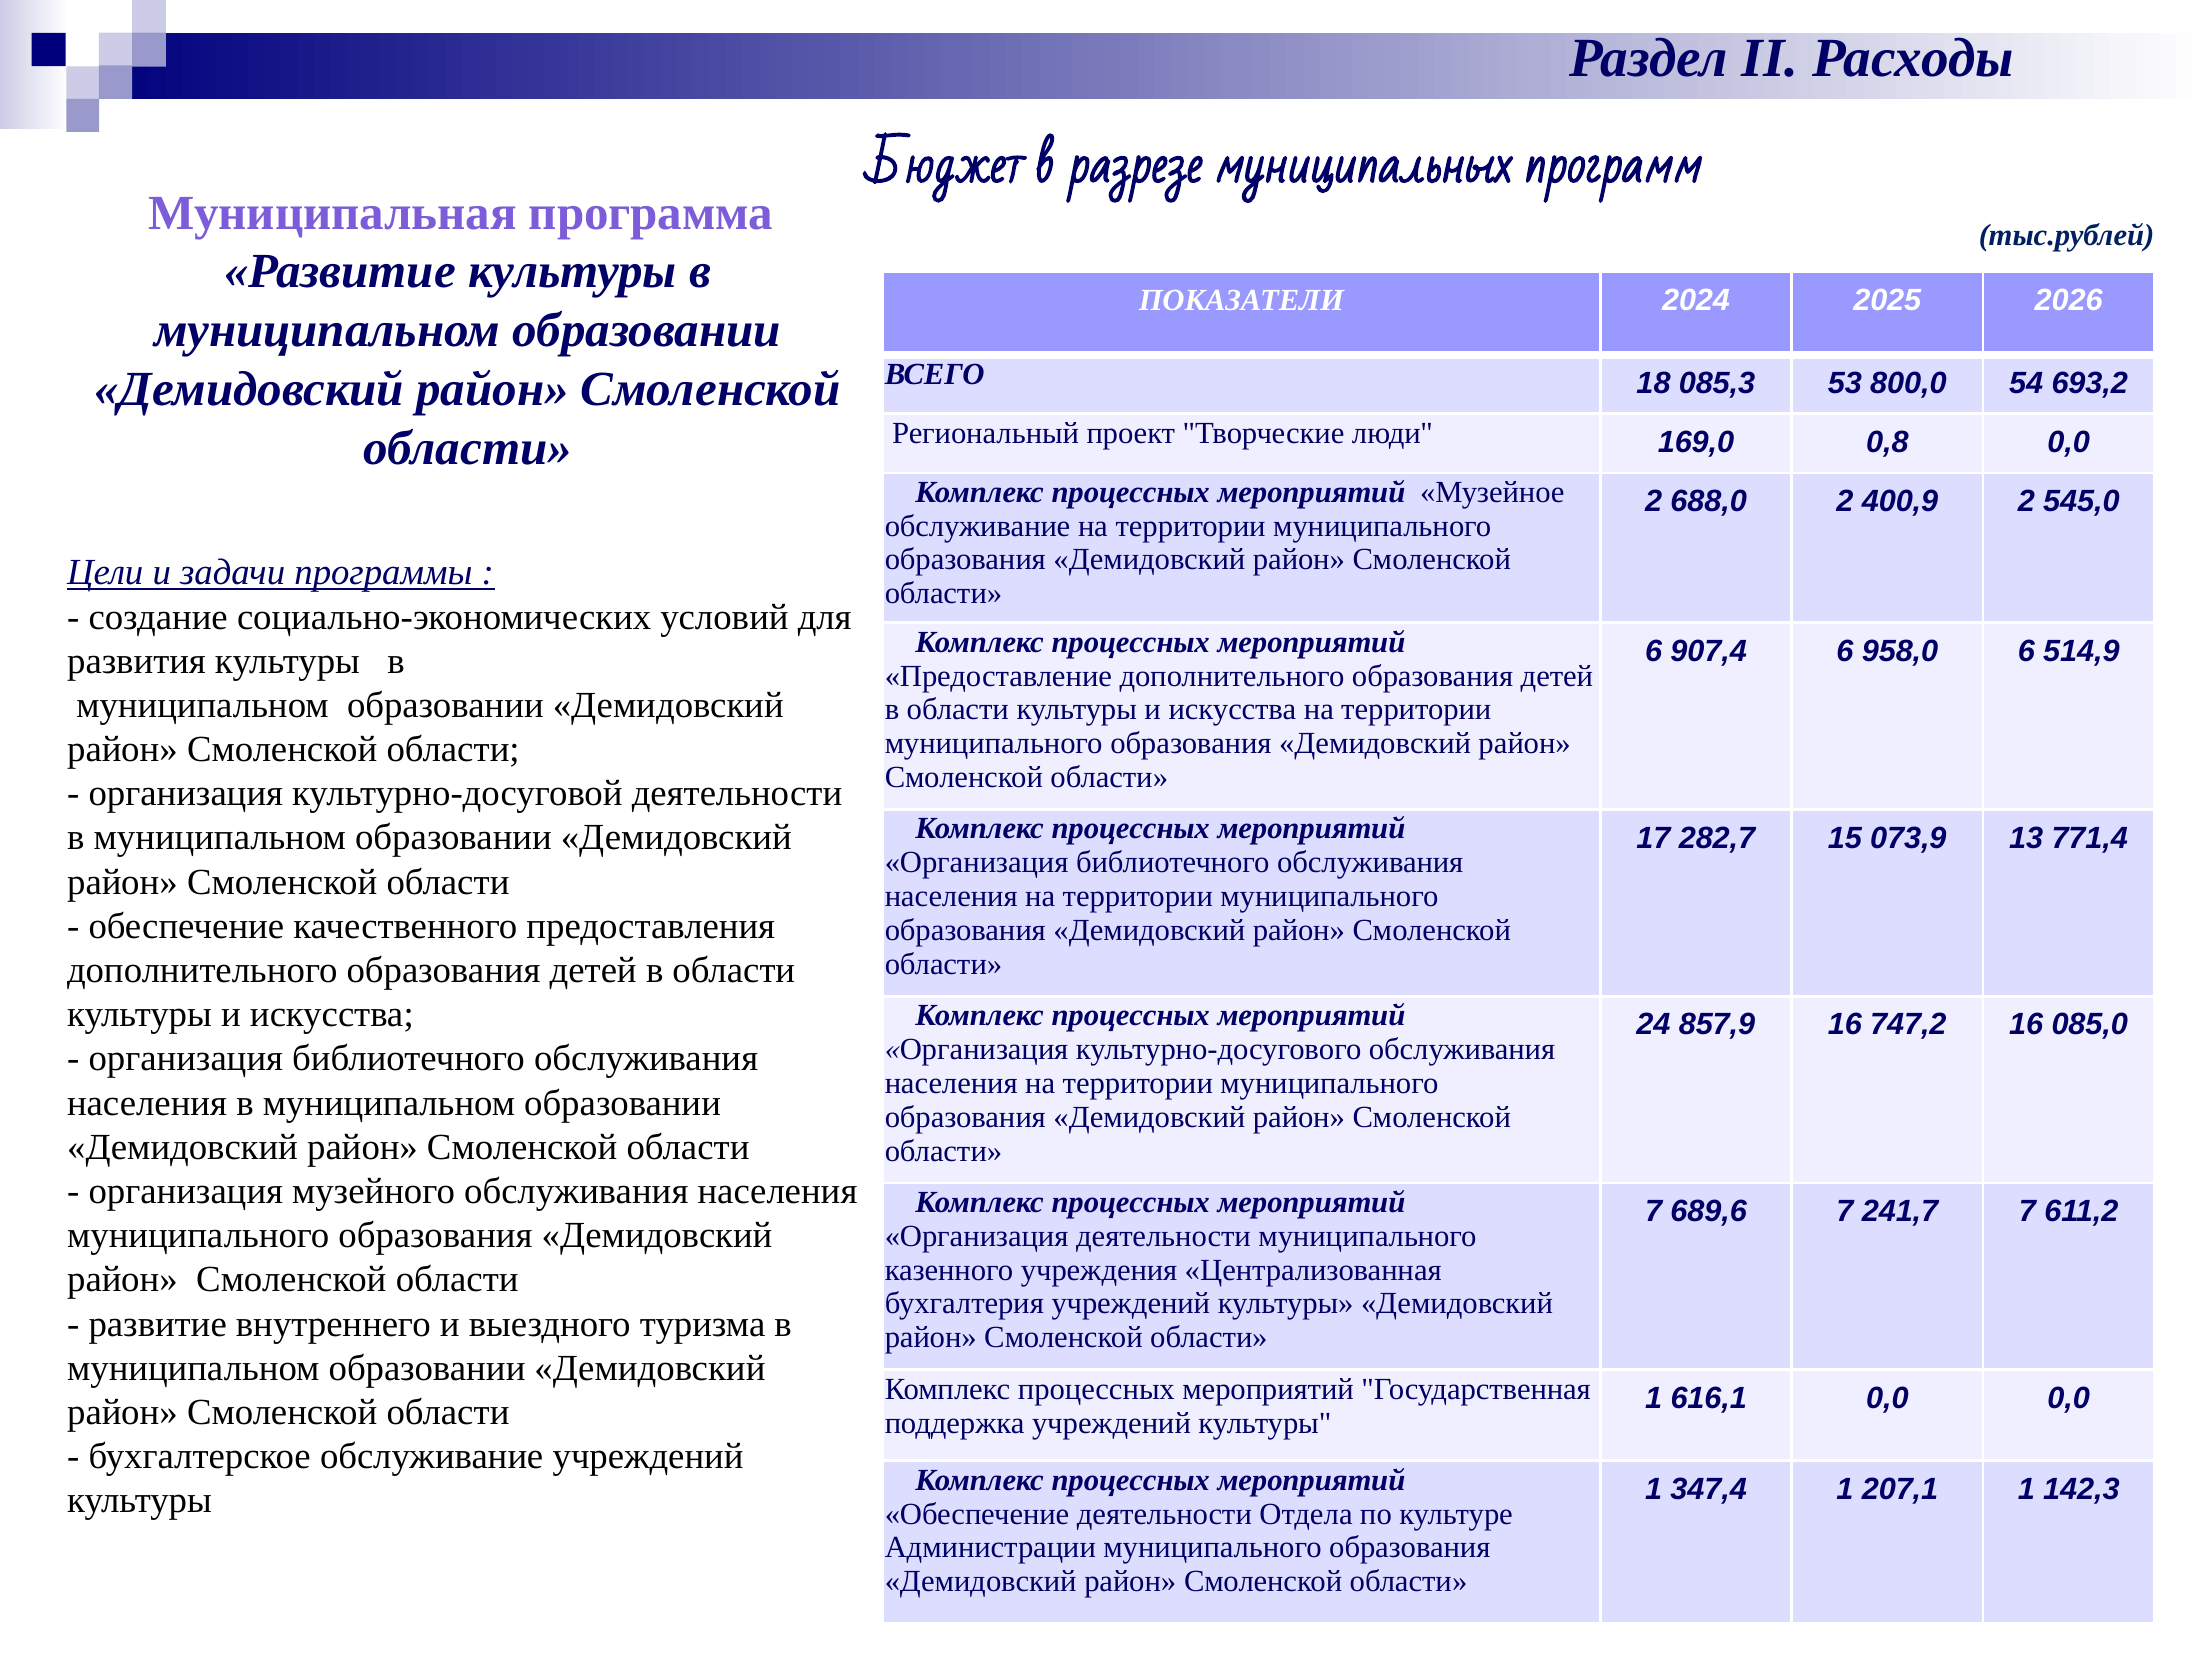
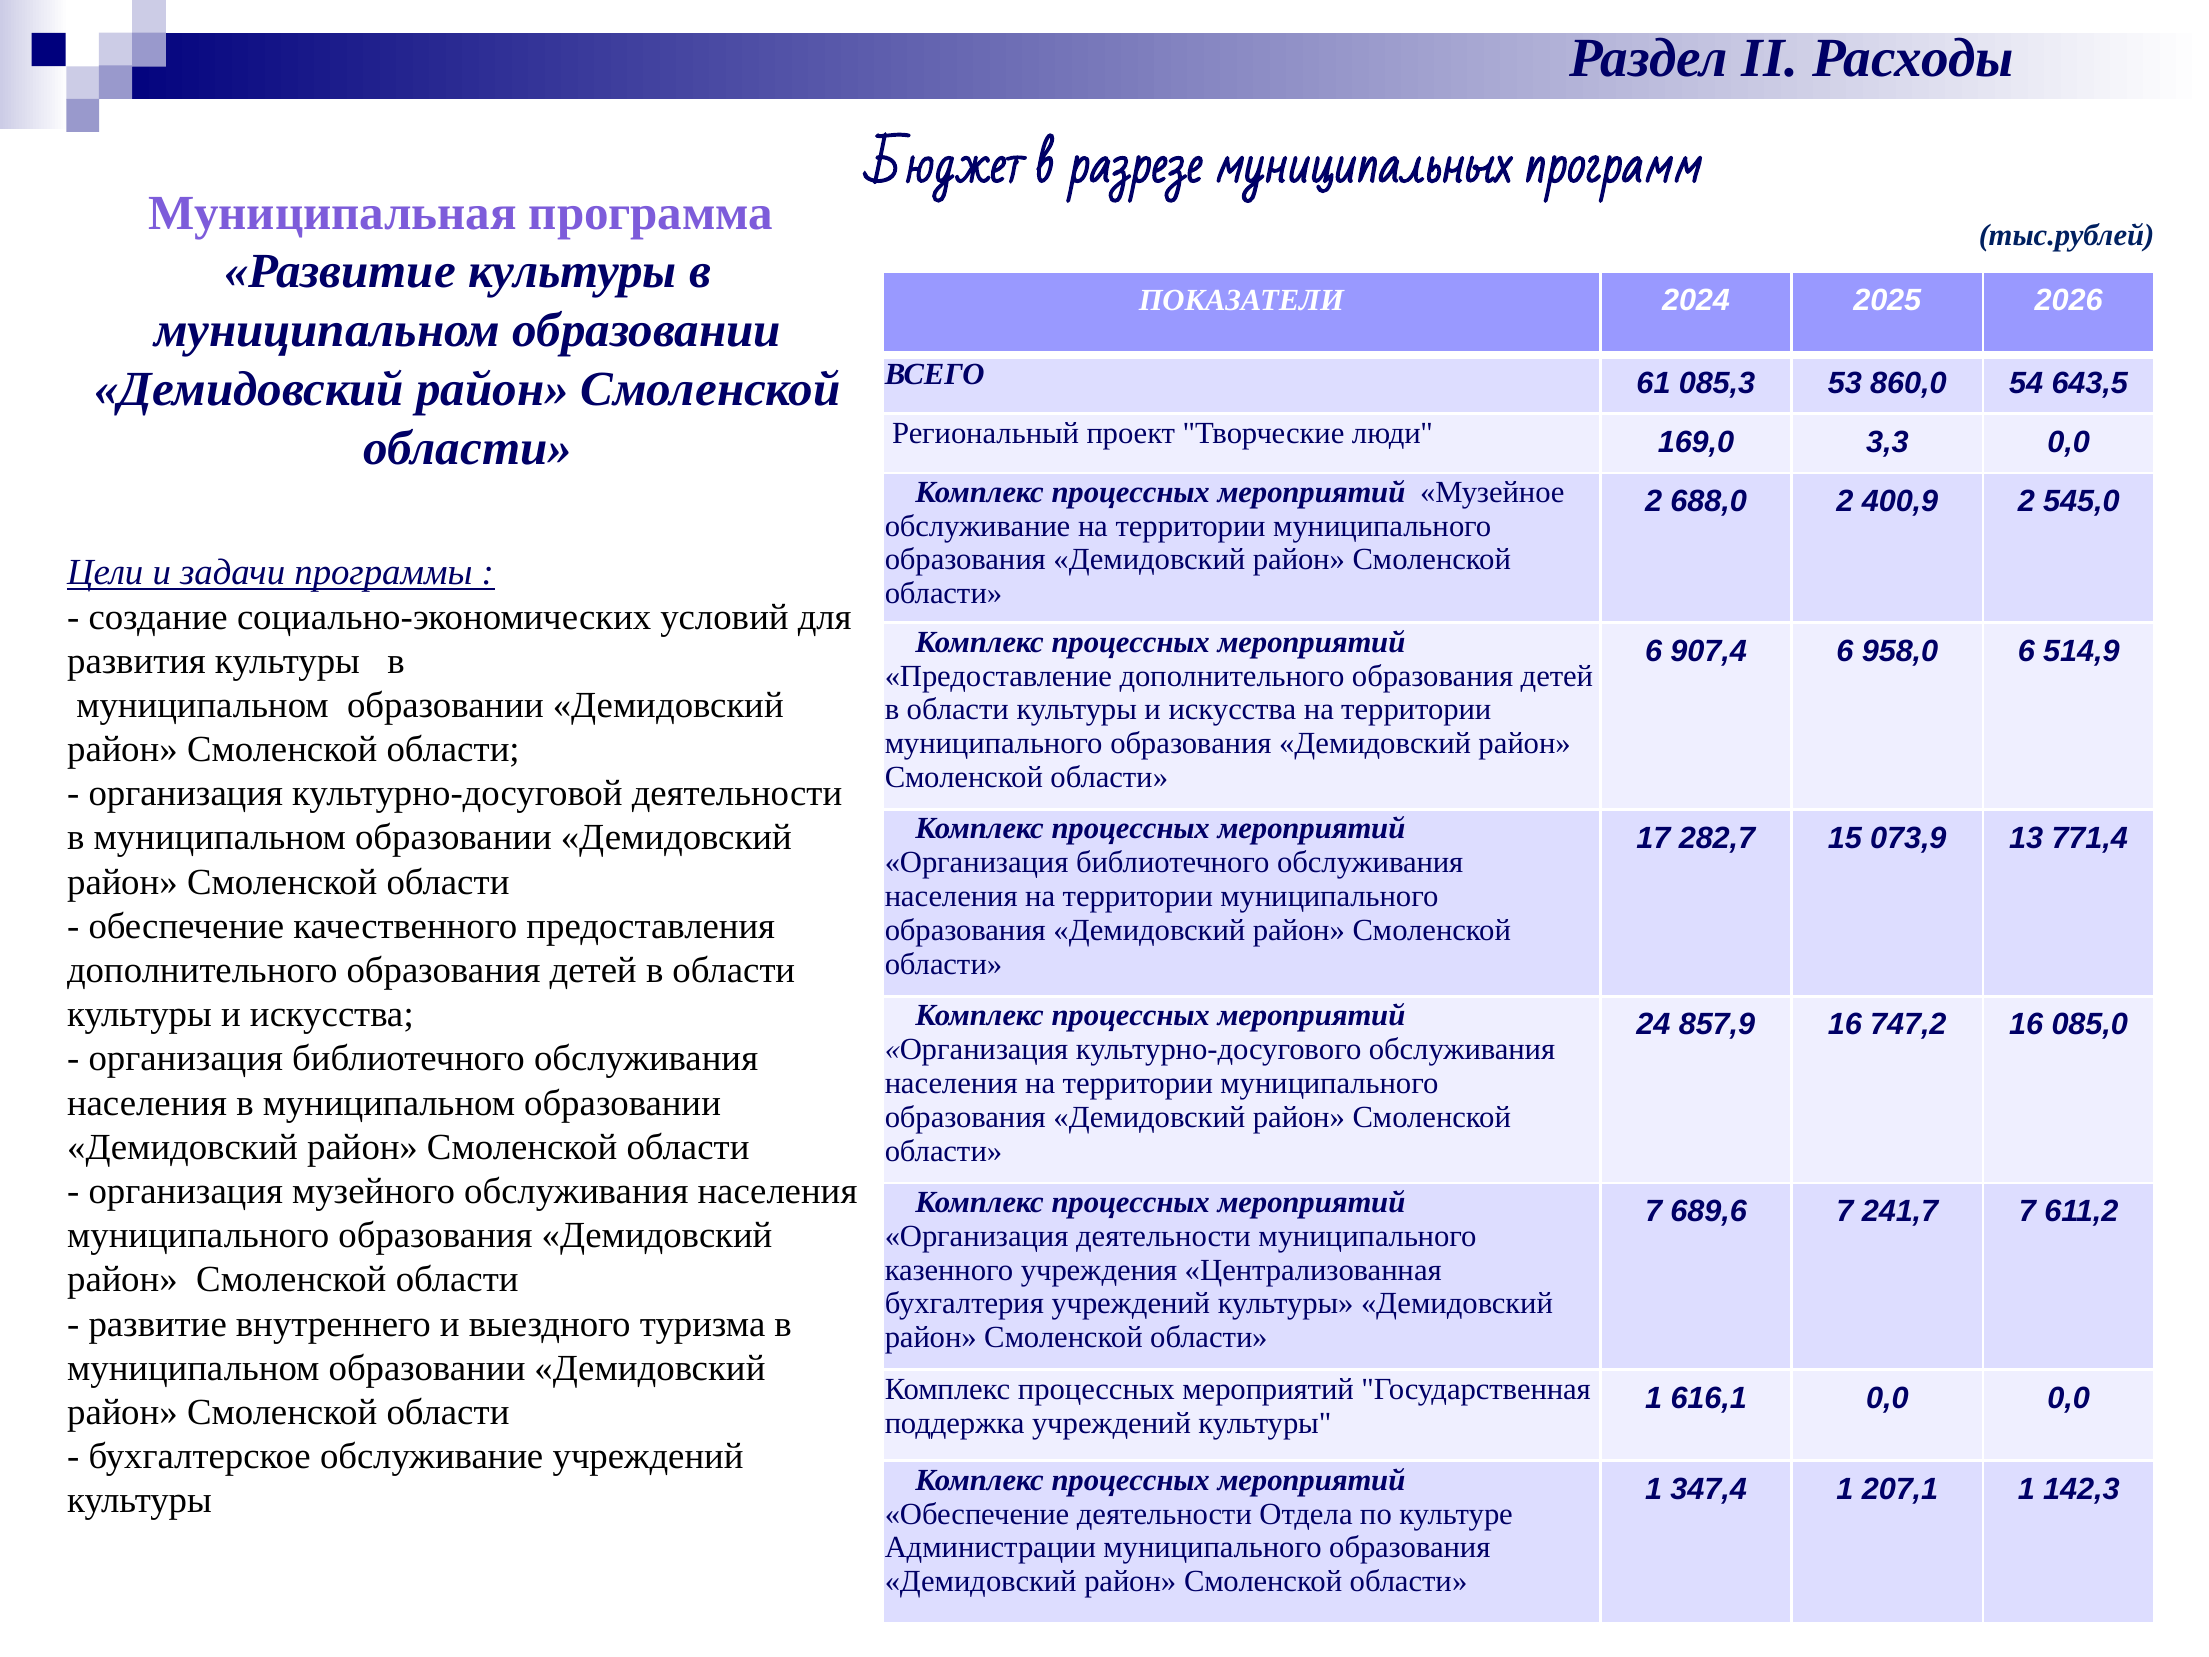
18: 18 -> 61 (1654, 383)
800,0: 800,0 -> 860,0 (1908, 383)
693,2: 693,2 -> 643,5 (2090, 383)
0,8: 0,8 -> 3,3 (1887, 442)
